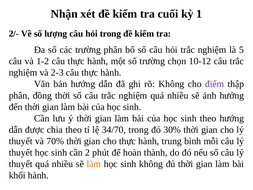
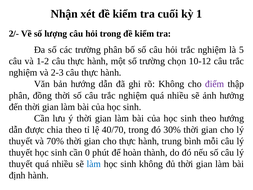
34/70: 34/70 -> 40/70 (114, 130)
2: 2 -> 0 (87, 152)
làm colour: orange -> blue (94, 164)
khối: khối -> định (17, 175)
